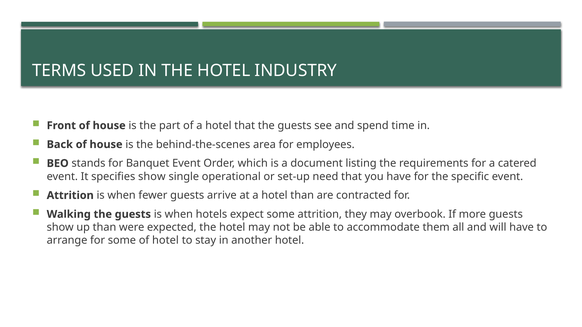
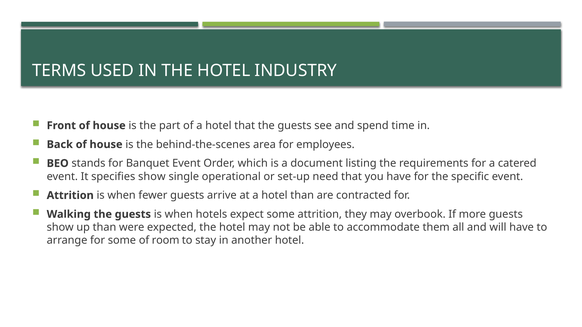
of hotel: hotel -> room (166, 241)
